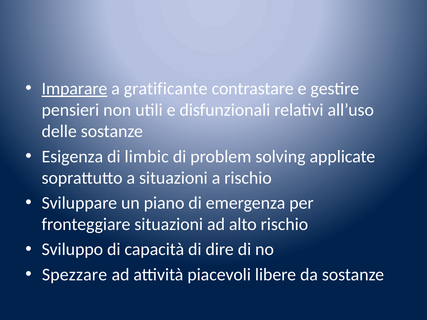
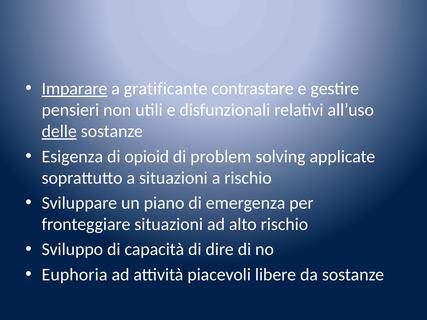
delle underline: none -> present (59, 131)
limbic: limbic -> opioid (147, 157)
Spezzare: Spezzare -> Euphoria (75, 275)
